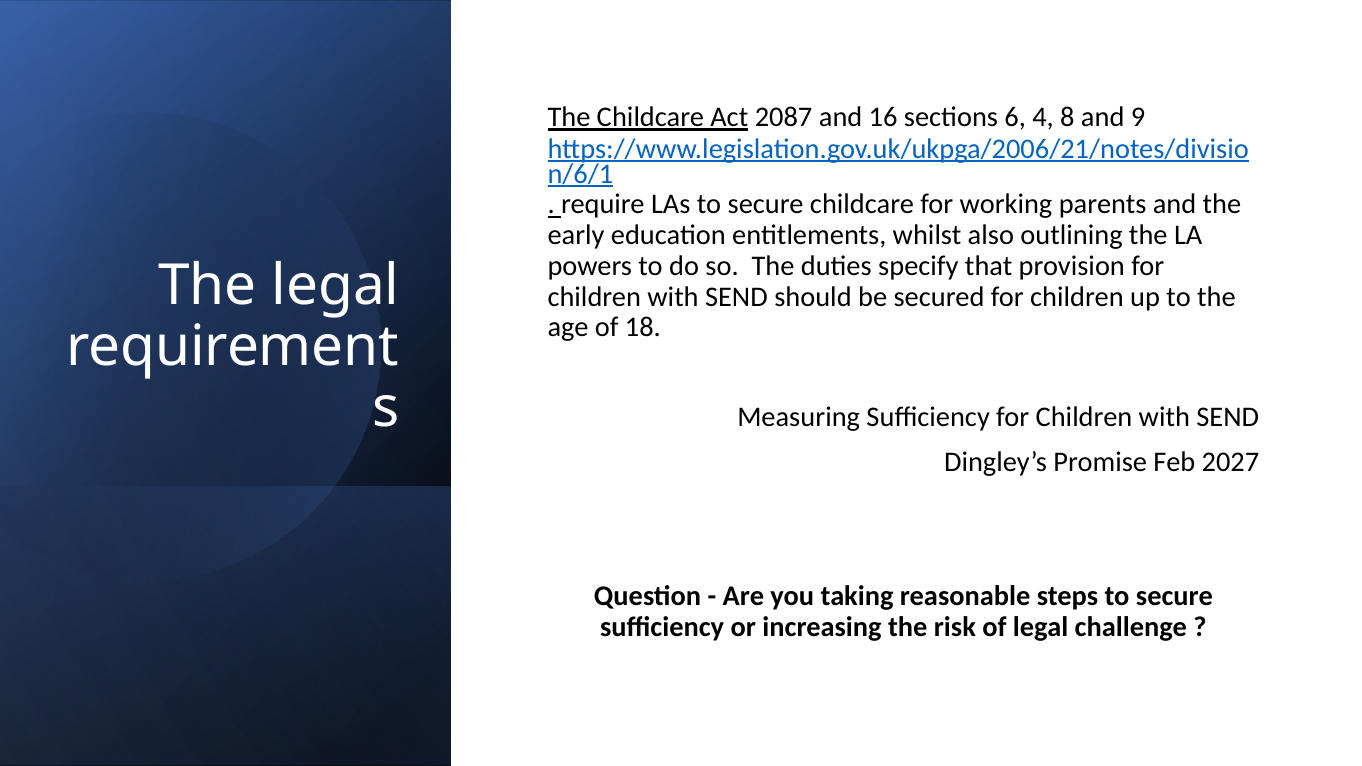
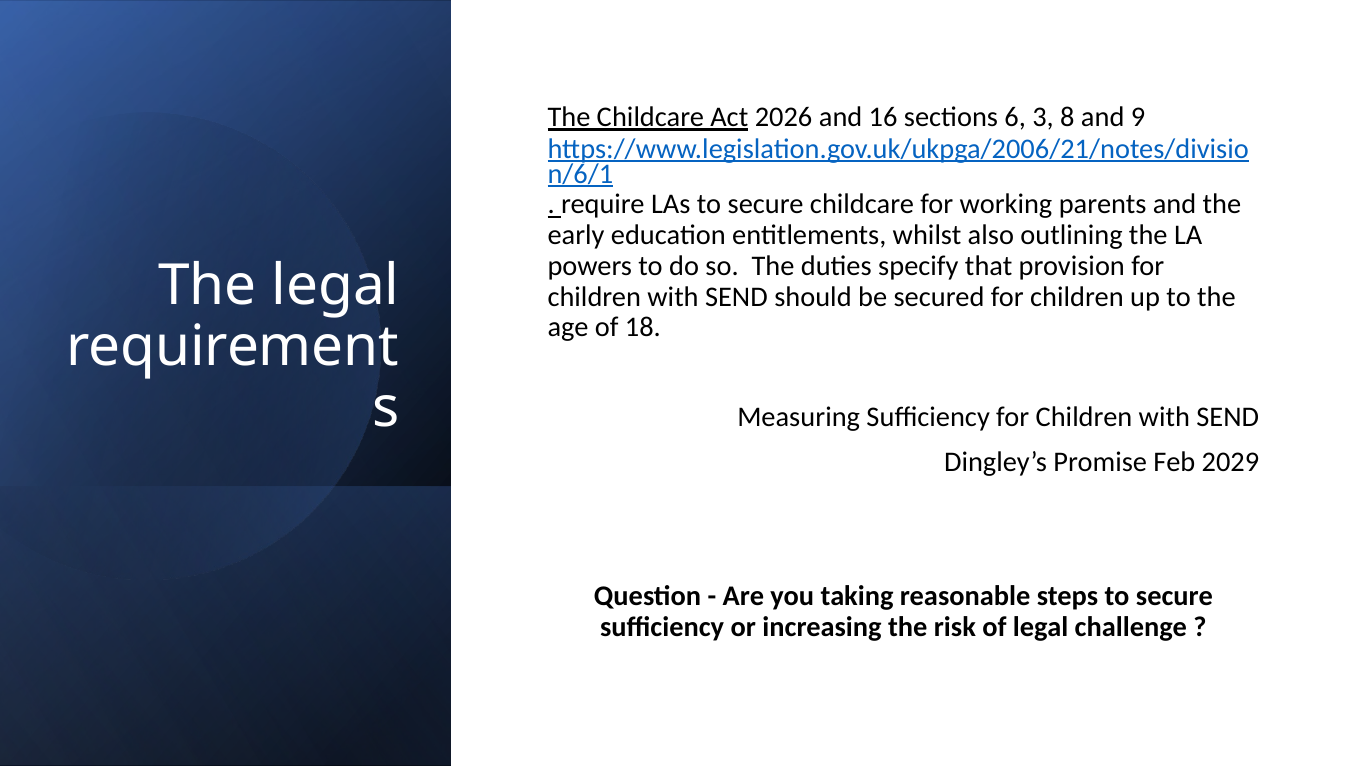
2087: 2087 -> 2026 (784, 118)
4: 4 -> 3 (1043, 118)
2027: 2027 -> 2029 (1230, 462)
